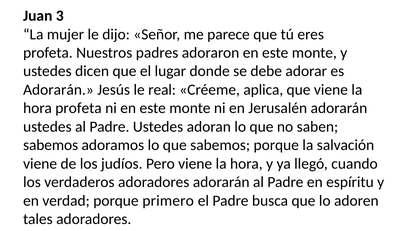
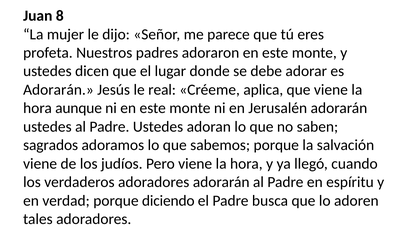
3: 3 -> 8 (60, 16)
hora profeta: profeta -> aunque (79, 109)
sabemos: sabemos -> sagrados (51, 146)
primero: primero -> diciendo (168, 201)
